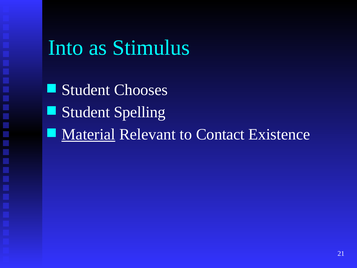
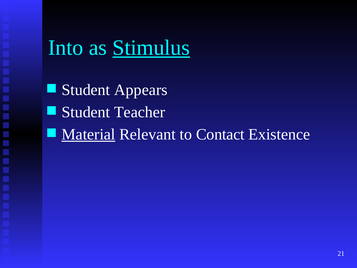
Stimulus underline: none -> present (151, 48)
Chooses: Chooses -> Appears (141, 90)
Spelling: Spelling -> Teacher (140, 112)
